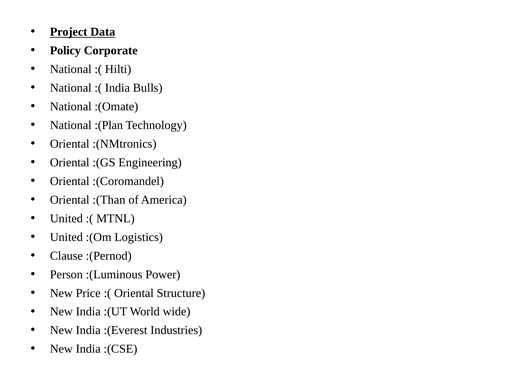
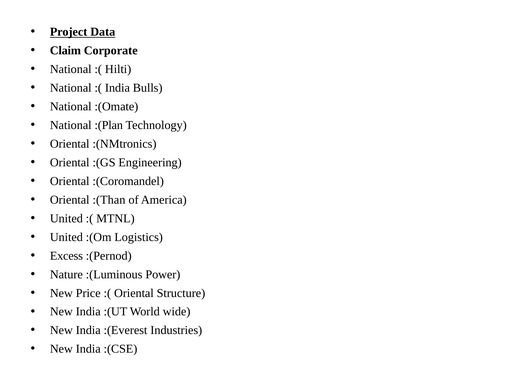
Policy: Policy -> Claim (65, 51)
Clause: Clause -> Excess (66, 256)
Person: Person -> Nature (66, 274)
